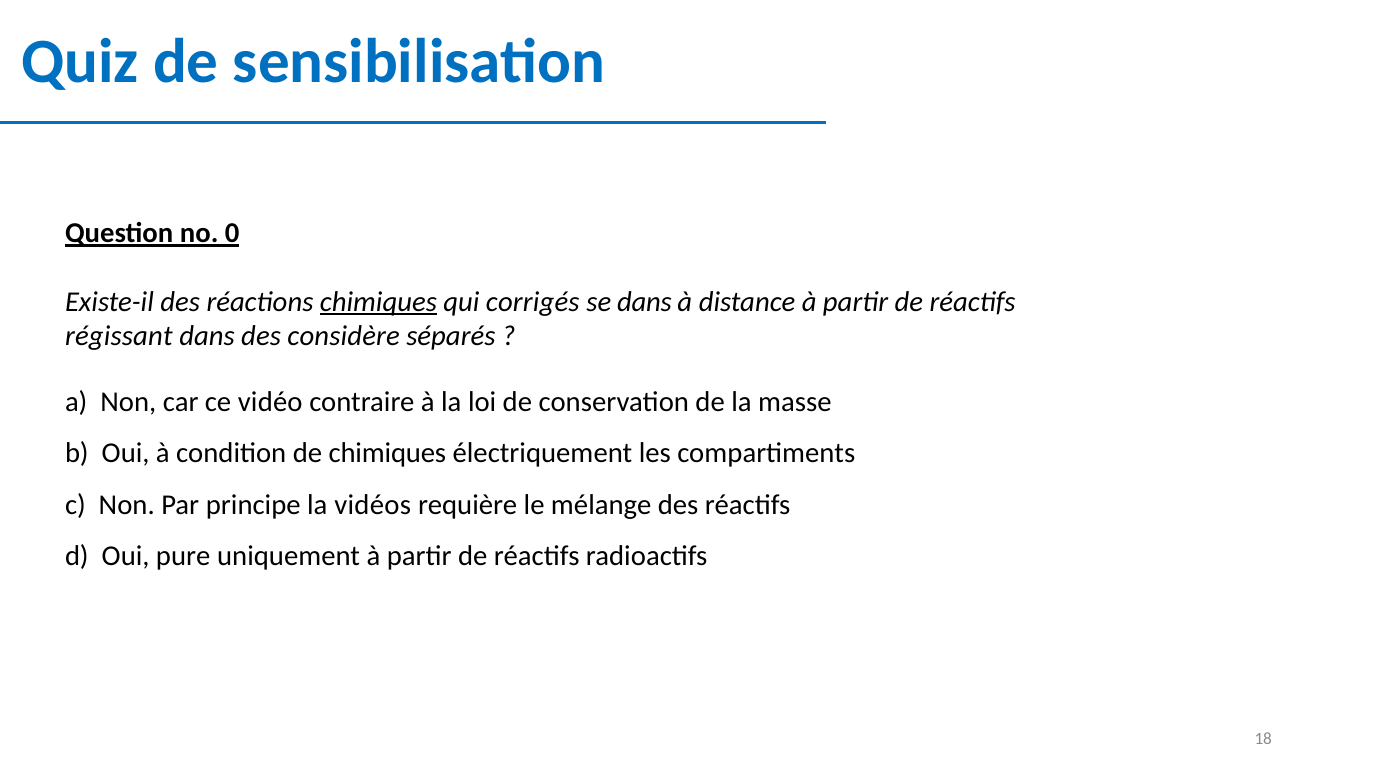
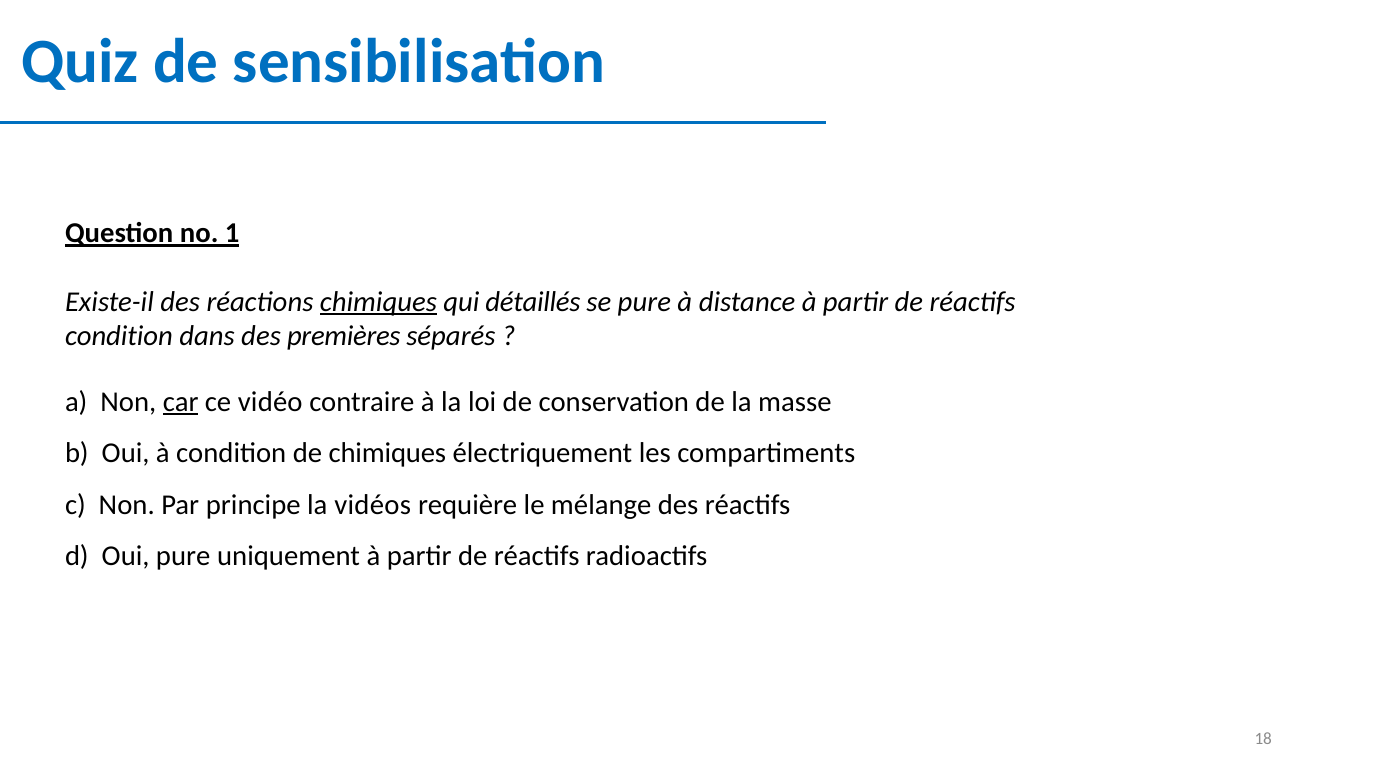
0: 0 -> 1 (232, 233)
corrigés: corrigés -> détaillés (533, 302)
se dans: dans -> pure (644, 302)
régissant: régissant -> condition (119, 336)
considère: considère -> premières (344, 336)
car underline: none -> present (181, 402)
